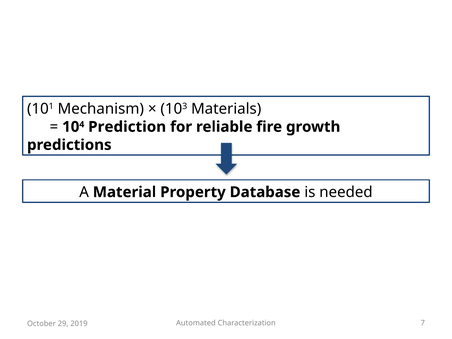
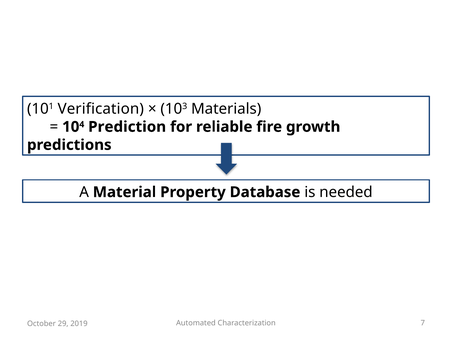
Mechanism: Mechanism -> Verification (101, 109)
